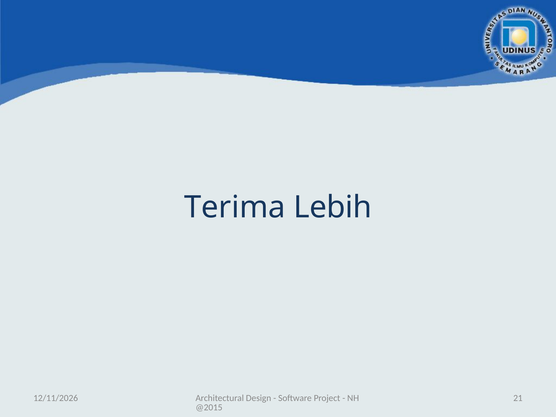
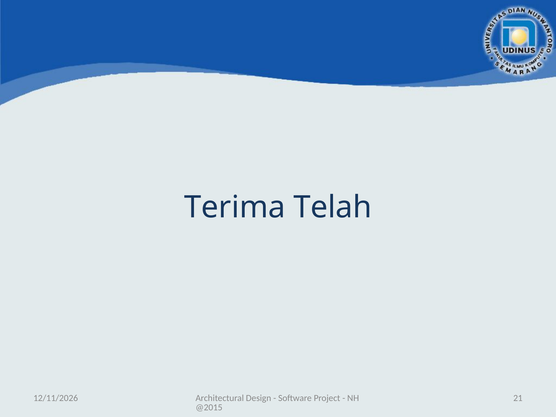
Lebih: Lebih -> Telah (333, 207)
